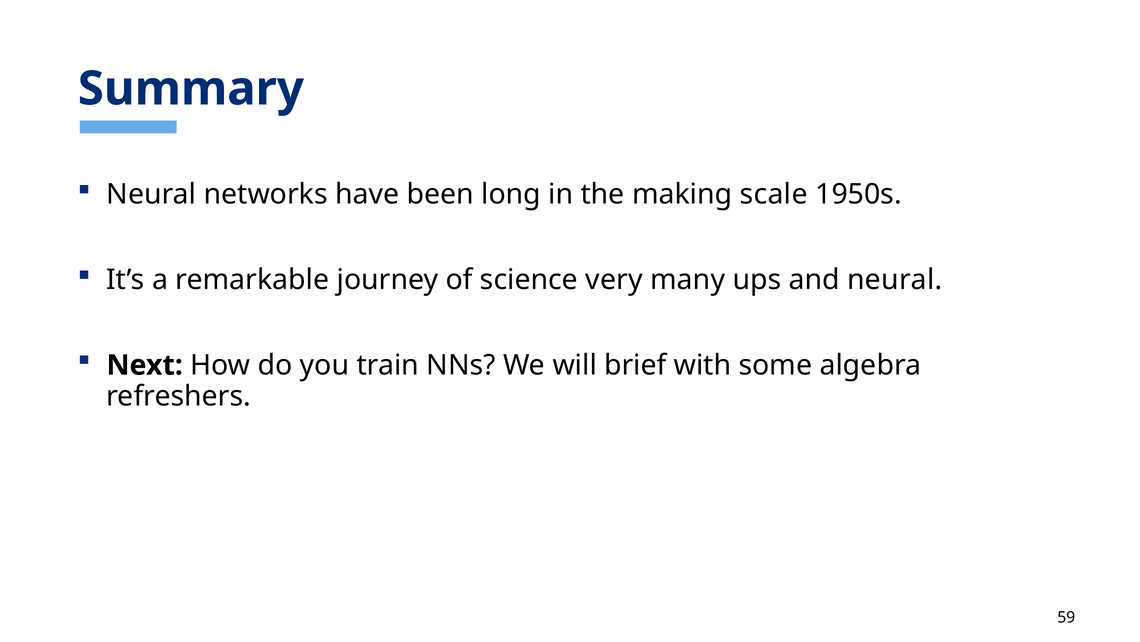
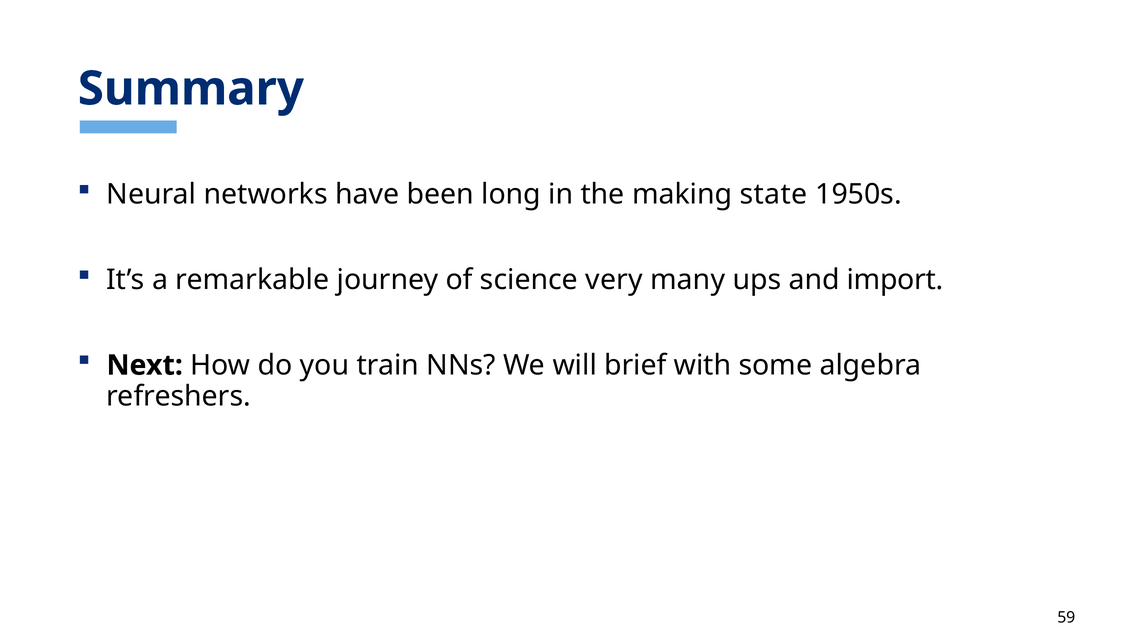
scale: scale -> state (774, 194)
and neural: neural -> import (895, 280)
